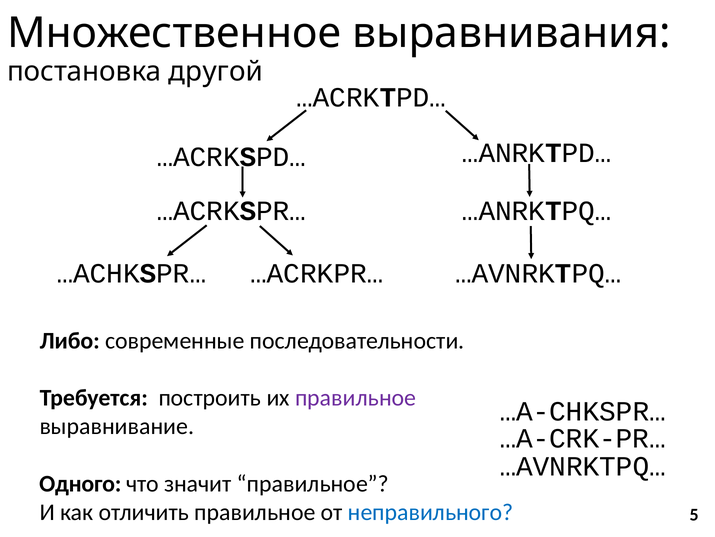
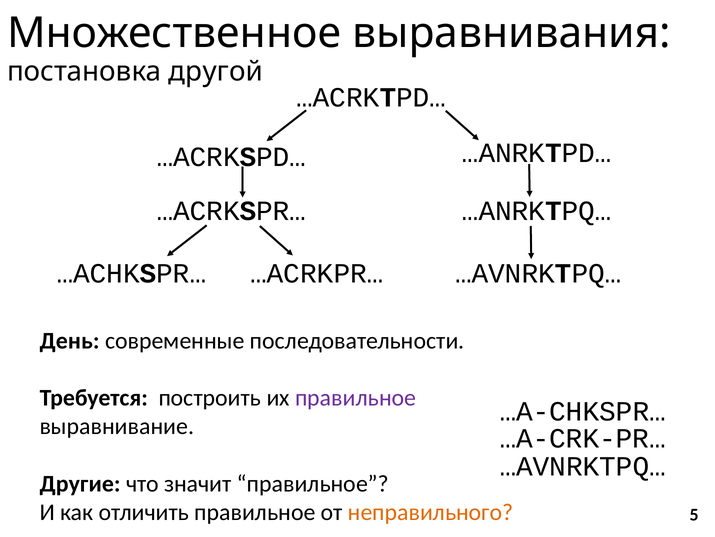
Либо: Либо -> День (70, 340)
Одного: Одного -> Другие (80, 483)
неправильного colour: blue -> orange (431, 512)
